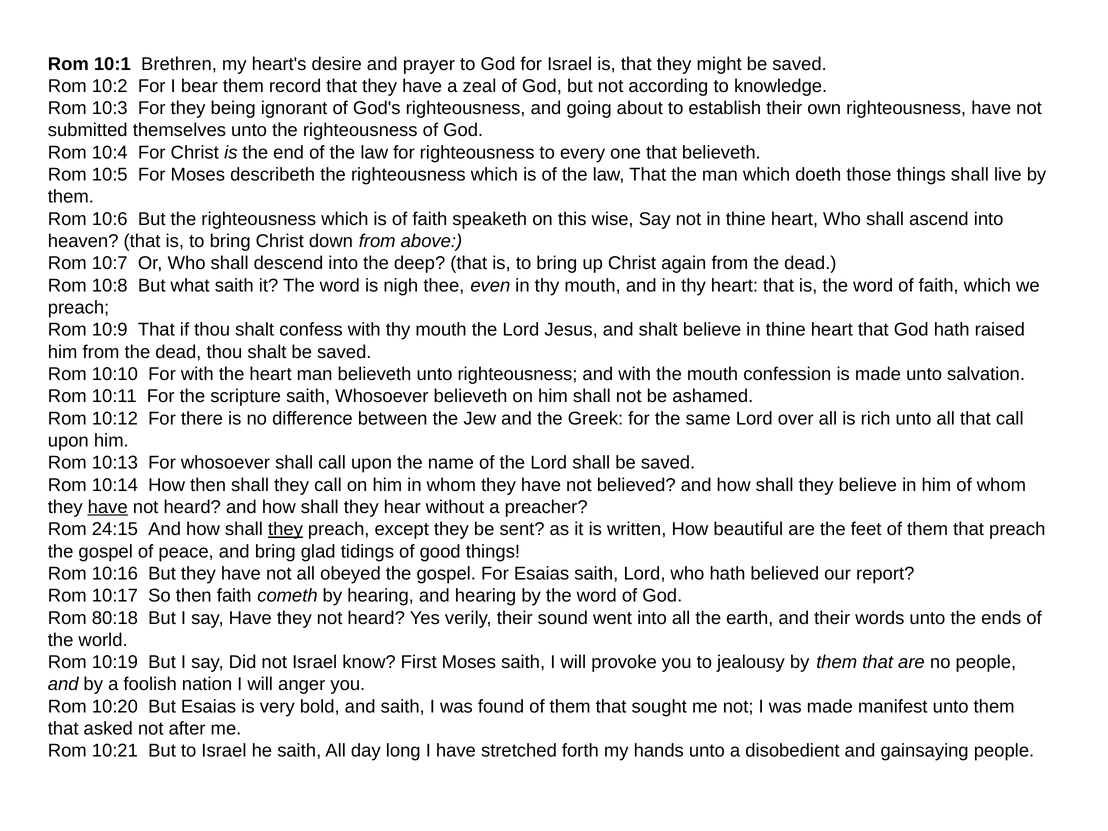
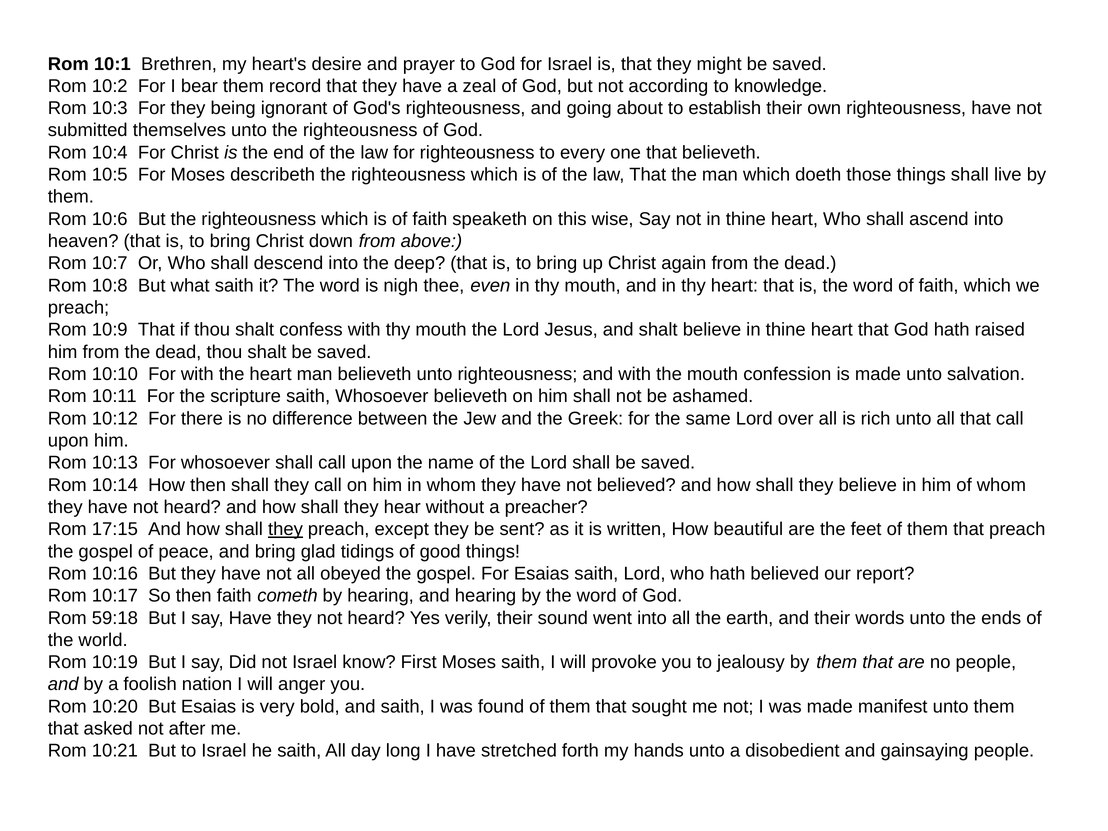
have underline: present -> none (108, 507)
24:15: 24:15 -> 17:15 (115, 529)
80:18: 80:18 -> 59:18 (115, 618)
